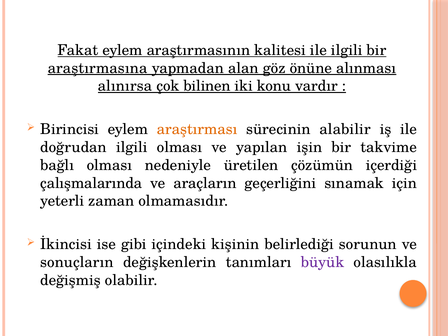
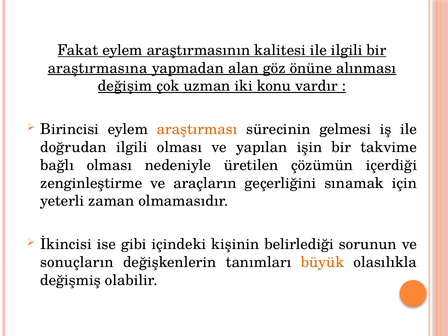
alınırsa: alınırsa -> değişim (125, 86)
bilinen: bilinen -> uzman (207, 86)
alabilir: alabilir -> gelmesi (345, 129)
çalışmalarında: çalışmalarında -> zenginleştirme (91, 183)
büyük colour: purple -> orange (322, 262)
